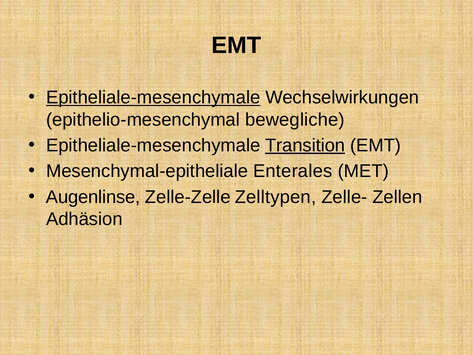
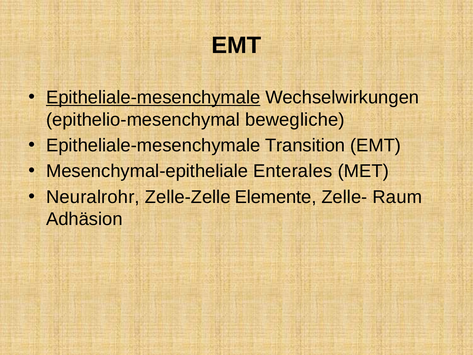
Transition underline: present -> none (305, 145)
Augenlinse: Augenlinse -> Neuralrohr (93, 197)
Zelltypen: Zelltypen -> Elemente (276, 197)
Zellen: Zellen -> Raum (397, 197)
